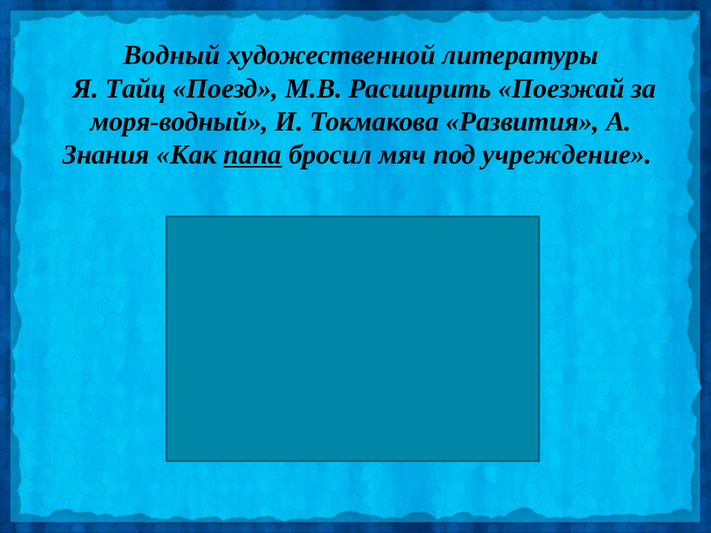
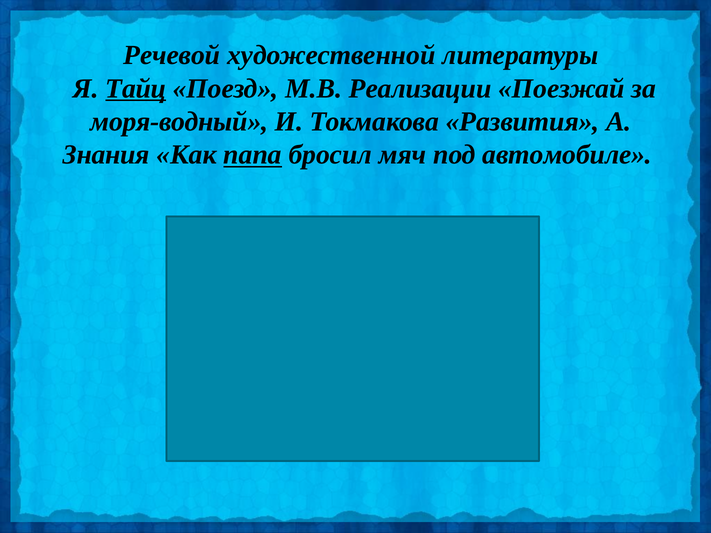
Водный: Водный -> Речевой (172, 55)
Тайц underline: none -> present (136, 89)
Расширить: Расширить -> Реализации (420, 89)
учреждение: учреждение -> автомобиле (567, 155)
